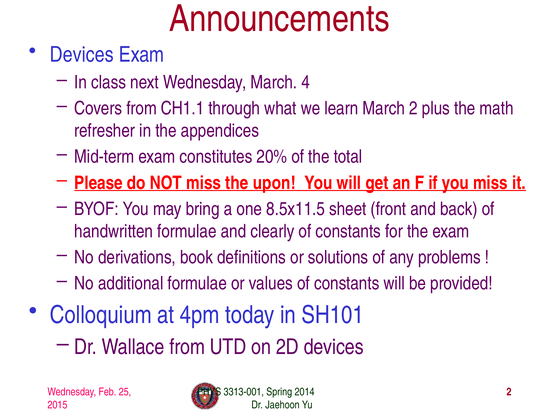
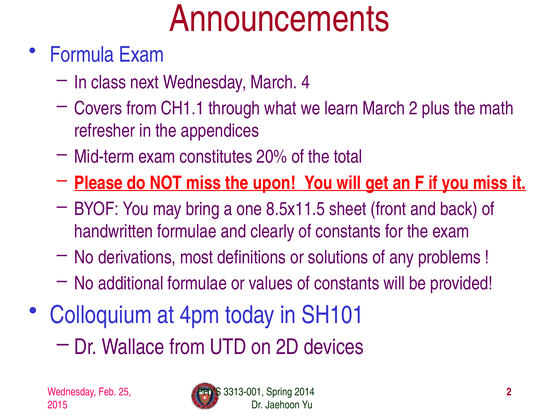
Devices: Devices -> Formula (82, 55)
book: book -> most (197, 257)
